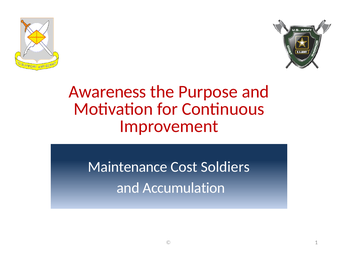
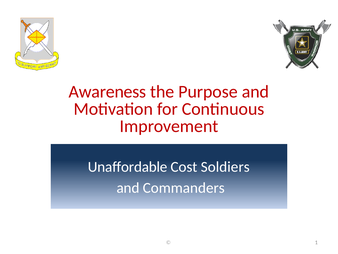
Maintenance: Maintenance -> Unaffordable (128, 167)
Accumulation: Accumulation -> Commanders (184, 188)
